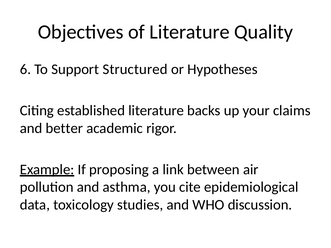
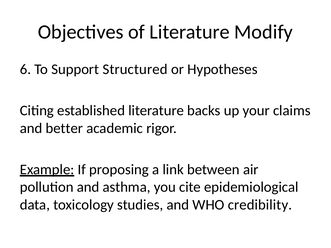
Quality: Quality -> Modify (264, 32)
discussion: discussion -> credibility (260, 205)
